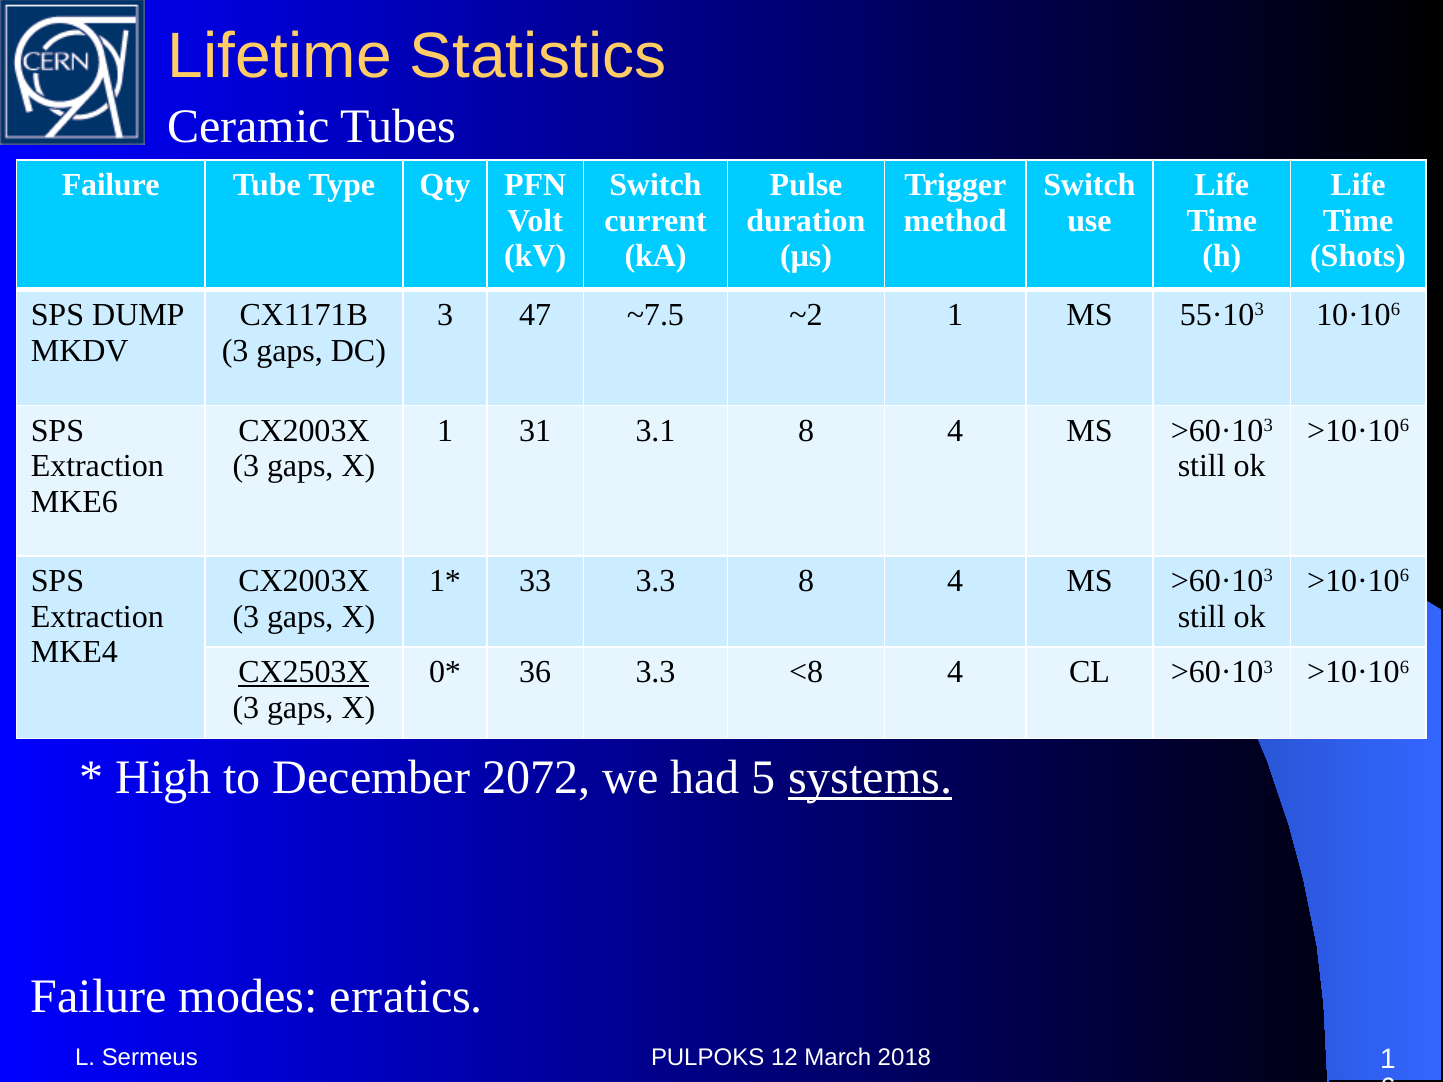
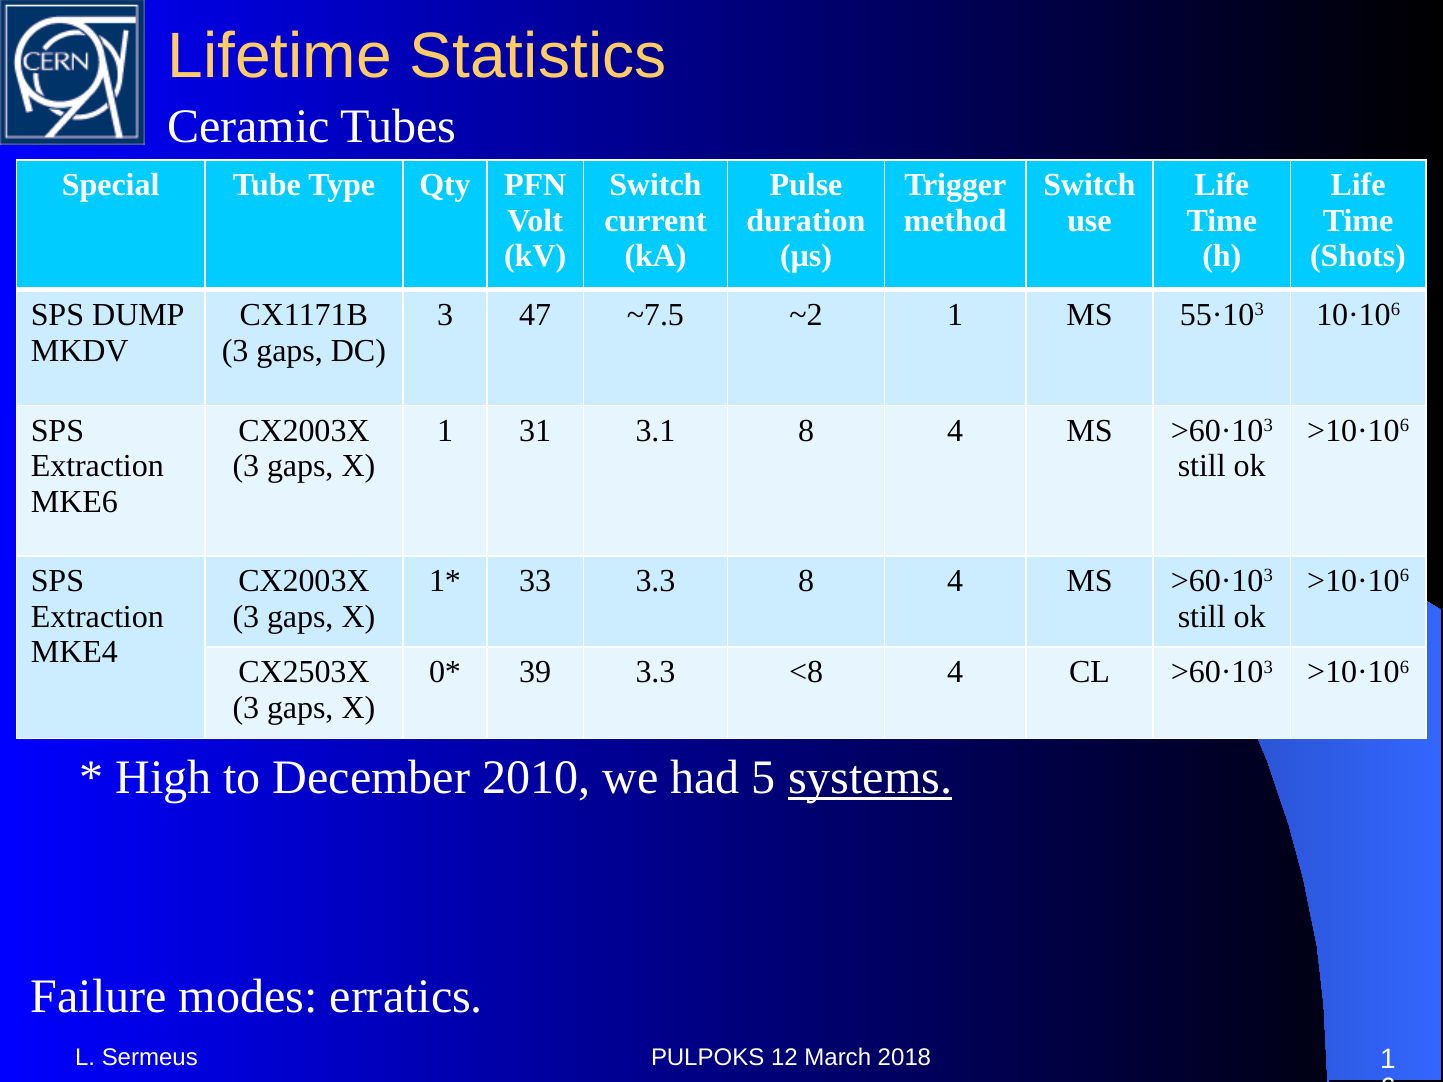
Failure: Failure -> Special (111, 185)
CX2503X underline: present -> none (304, 673)
36: 36 -> 39 (535, 673)
2072: 2072 -> 2010 (536, 778)
